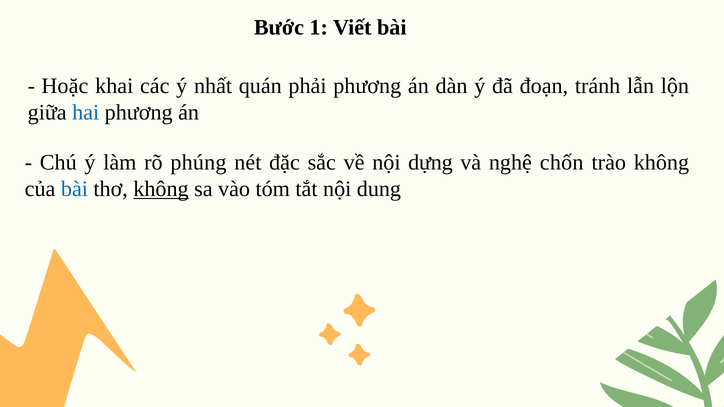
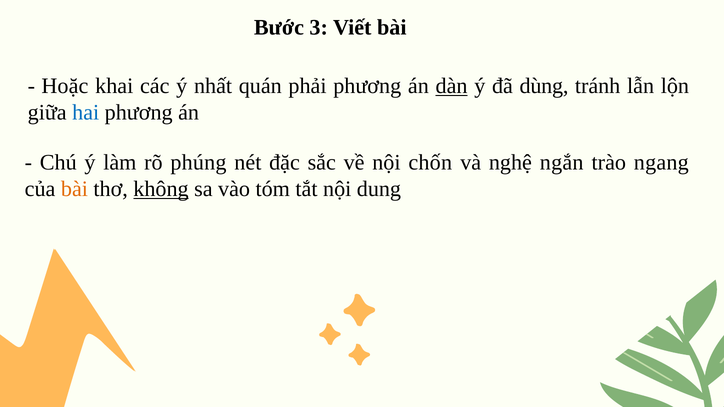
1: 1 -> 3 (319, 28)
dàn underline: none -> present (452, 86)
đoạn: đoạn -> dùng (544, 86)
dựng: dựng -> chốn (430, 163)
chốn: chốn -> ngắn (562, 163)
trào không: không -> ngang (661, 163)
bài colour: blue -> orange (74, 189)
